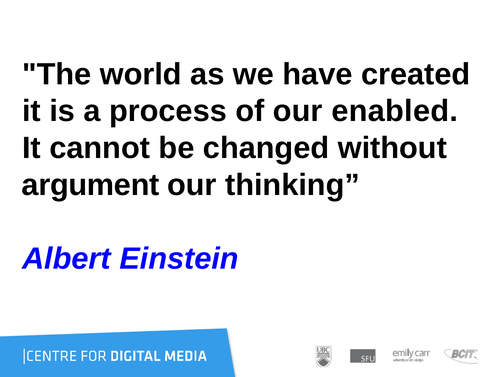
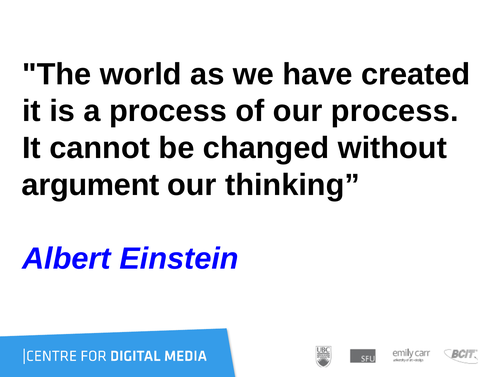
our enabled: enabled -> process (395, 111)
